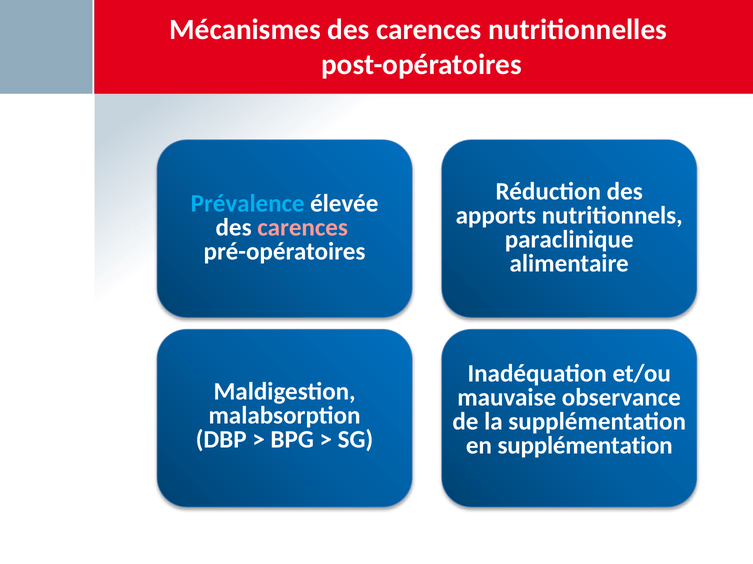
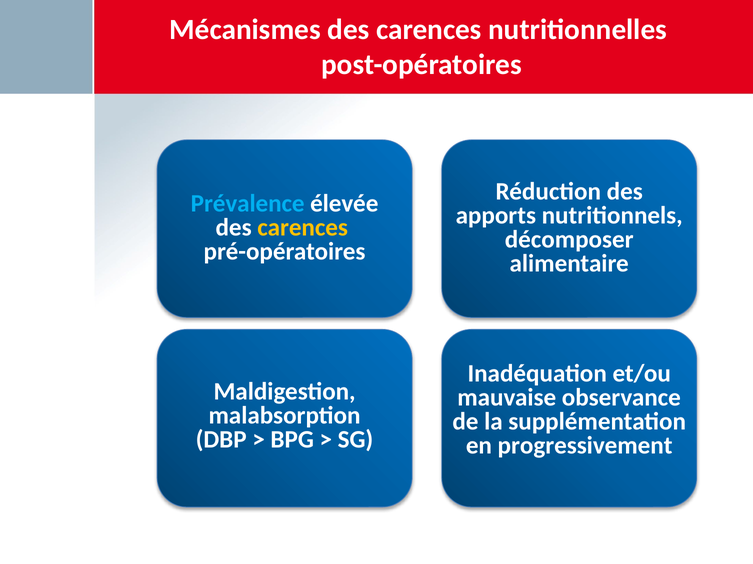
carences colour: pink -> yellow (303, 228)
paraclinique: paraclinique -> décomposer (569, 240)
en supplémentation: supplémentation -> progressivement (585, 446)
